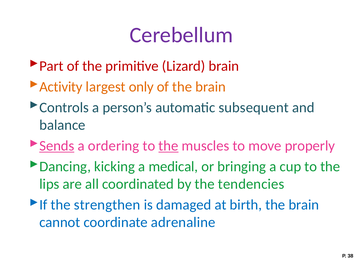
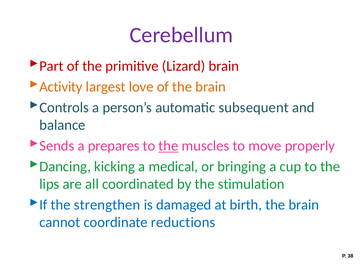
only: only -> love (141, 87)
Sends underline: present -> none (57, 146)
ordering: ordering -> prepares (114, 146)
tendencies: tendencies -> stimulation (251, 184)
adrenaline: adrenaline -> reductions (183, 223)
